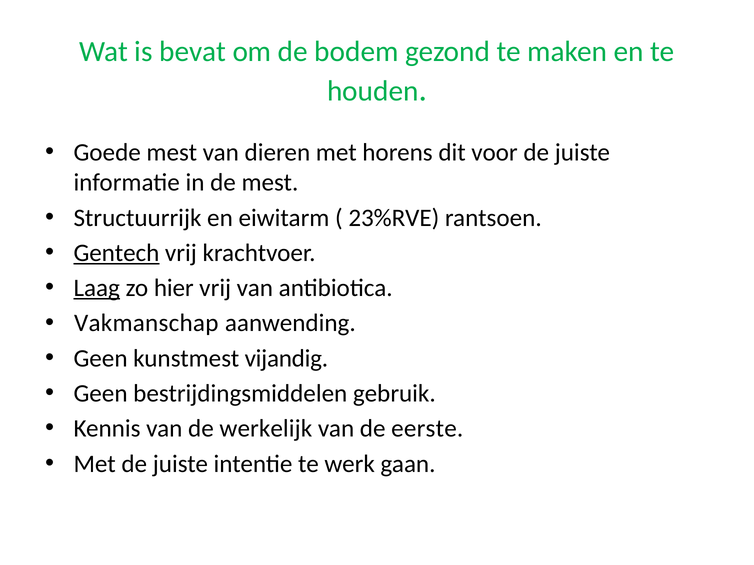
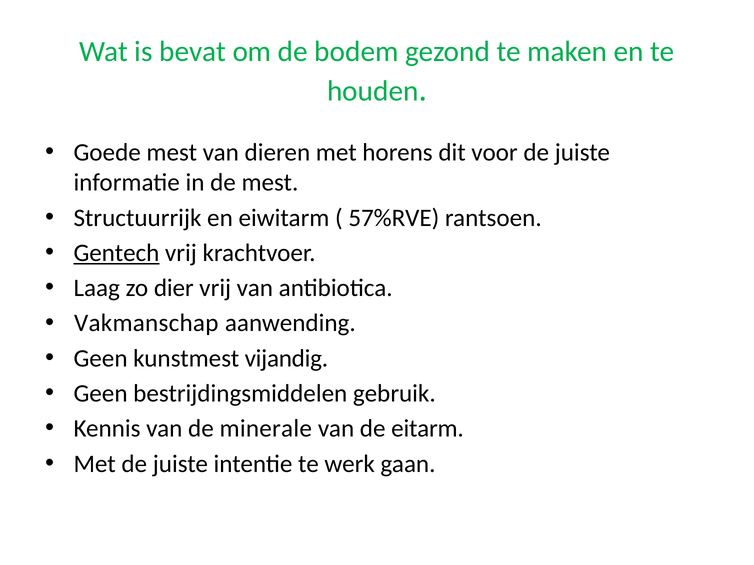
23%RVE: 23%RVE -> 57%RVE (394, 218)
Laag underline: present -> none (97, 288)
hier: hier -> dier (174, 288)
werkelijk: werkelijk -> minerale (266, 429)
eerste: eerste -> eitarm (427, 429)
